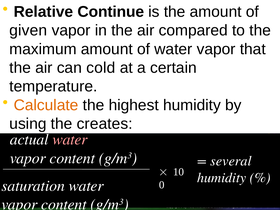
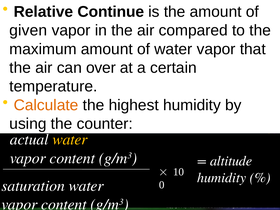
cold: cold -> over (101, 68)
creates: creates -> counter (105, 124)
water colour: pink -> yellow (70, 139)
several: several -> altitude (231, 161)
